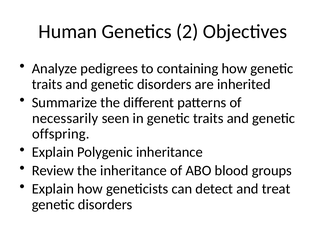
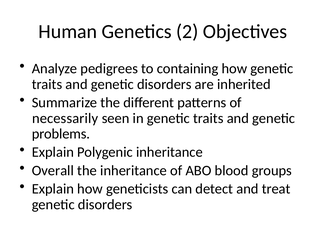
offspring: offspring -> problems (61, 134)
Review: Review -> Overall (53, 170)
